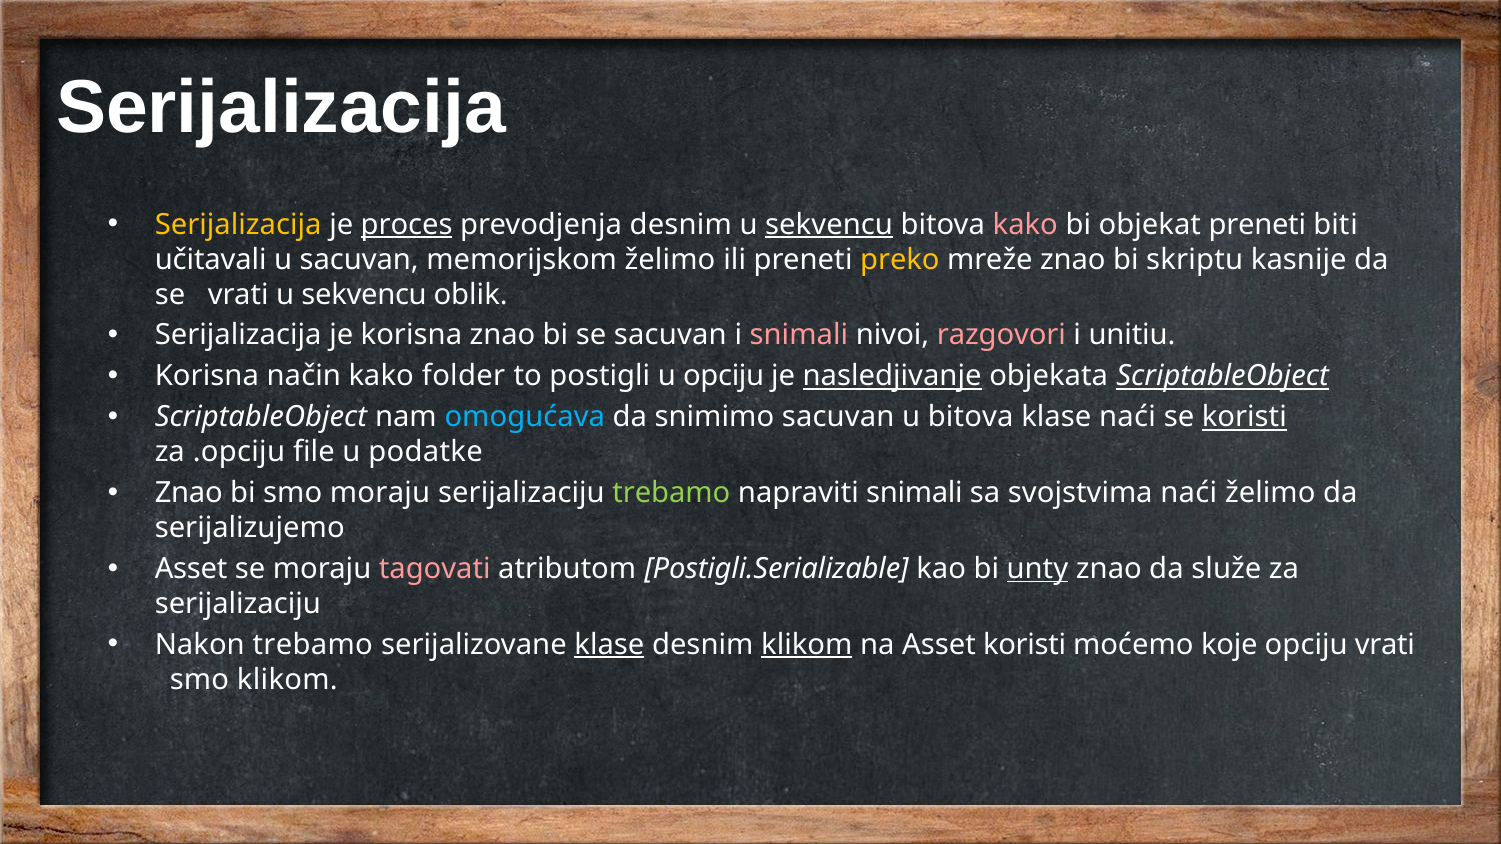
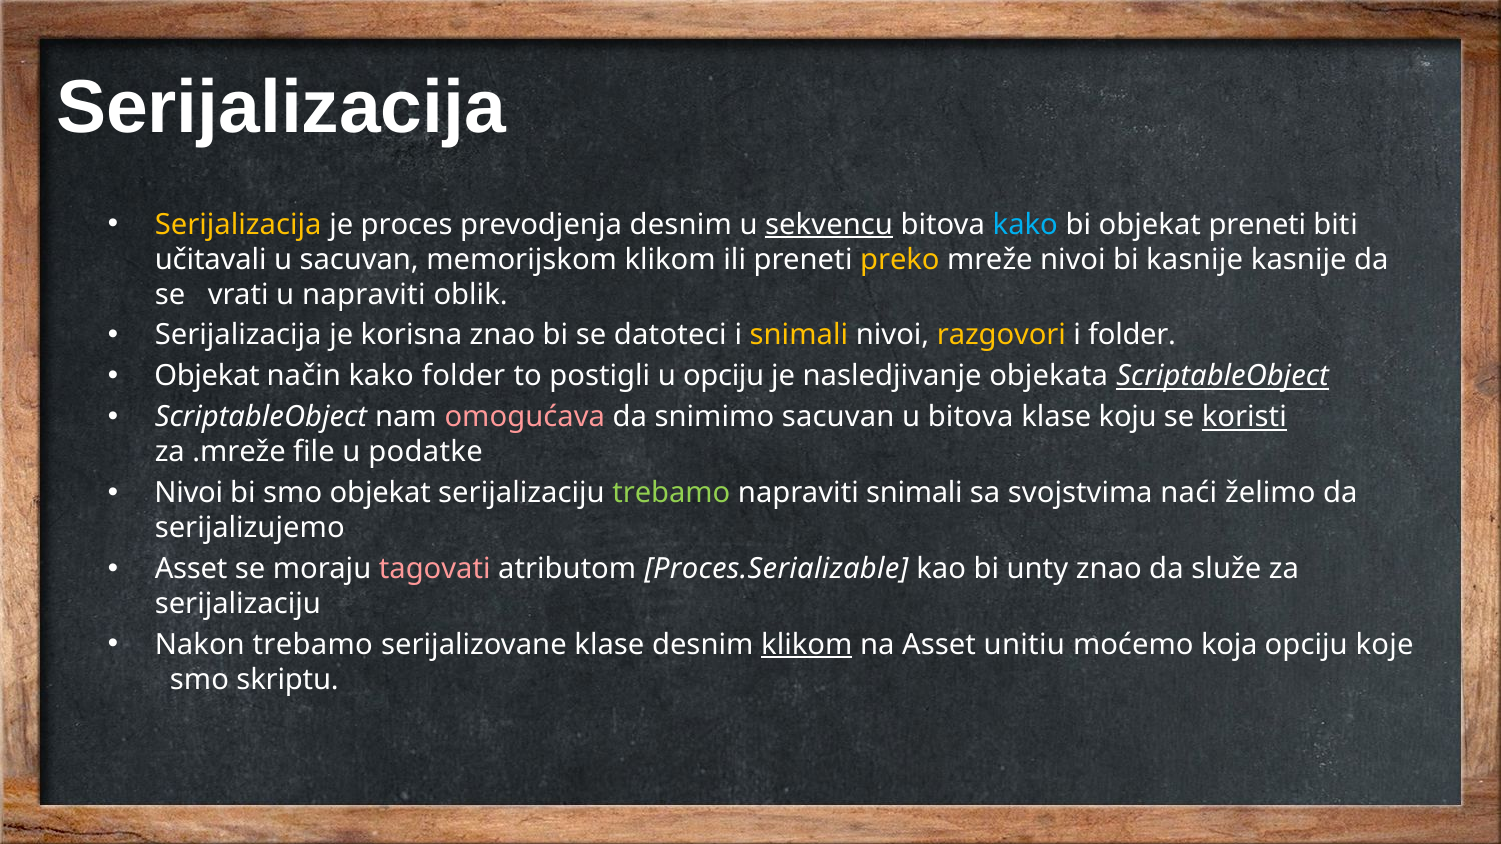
proces underline: present -> none (407, 224)
kako colour: pink -> light blue (1025, 224)
memorijskom želimo: želimo -> klikom (670, 260)
mreže znao: znao -> nivoi (1073, 260)
bi skriptu: skriptu -> kasnije (1195, 260)
vrati u sekvencu: sekvencu -> napraviti (364, 295)
se sacuvan: sacuvan -> datoteci (670, 335)
snimali colour: pink -> yellow (799, 335)
razgovori colour: pink -> yellow (1001, 335)
i unitiu: unitiu -> folder (1132, 335)
Korisna: Korisna -> Objekat (207, 376)
nasledjivanje underline: present -> none (892, 376)
omogućava colour: light blue -> pink (525, 417)
klase naći: naći -> koju (1128, 417)
.opciju: .opciju -> .mreže (239, 452)
Znao: Znao -> Nivoi (189, 493)
smo moraju: moraju -> objekat (380, 493)
Postigli.Serializable: Postigli.Serializable -> Proces.Serializable (776, 569)
unty underline: present -> none (1037, 569)
klase underline: present -> none (609, 645)
Asset koristi: koristi -> unitiu (1024, 645)
koje: koje -> koja (1229, 645)
opciju vrati: vrati -> koje (1385, 645)
smo klikom: klikom -> skriptu (288, 680)
